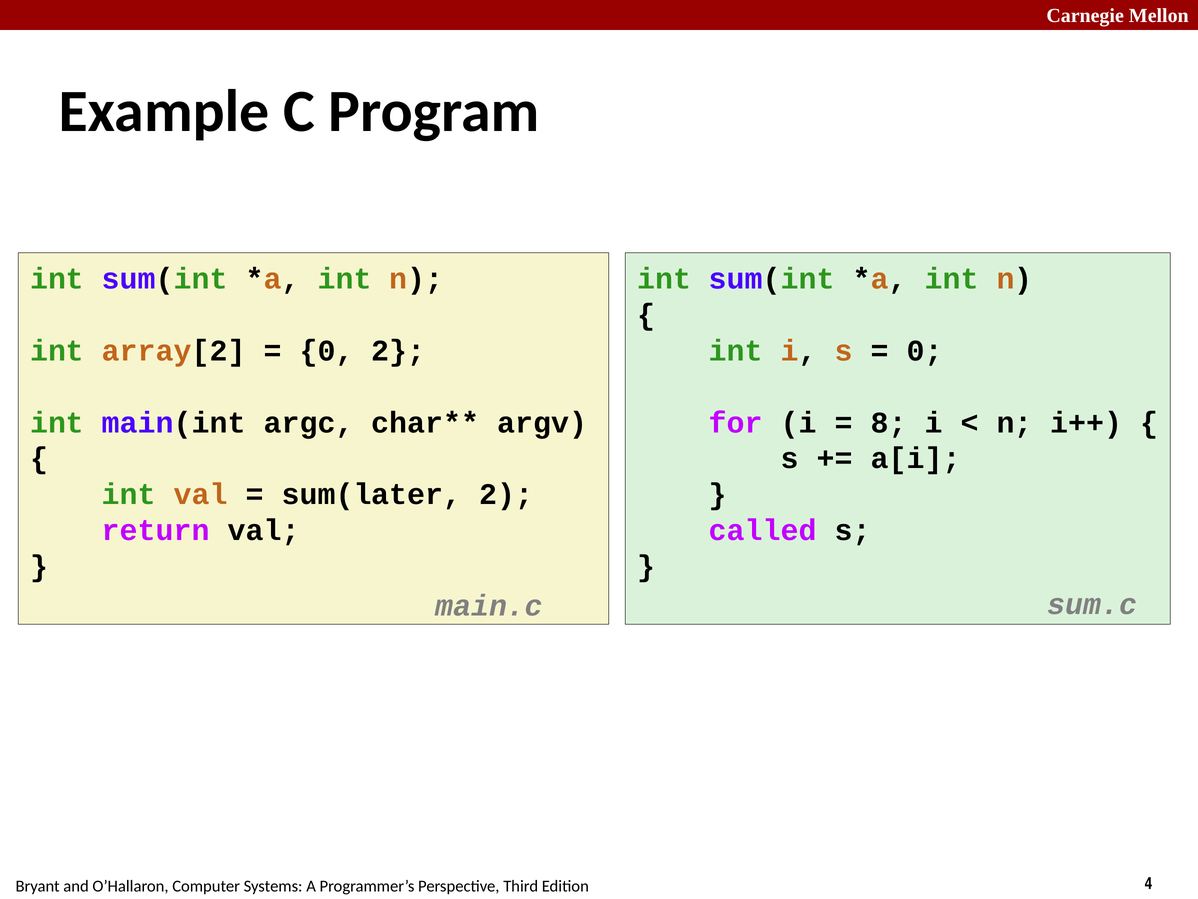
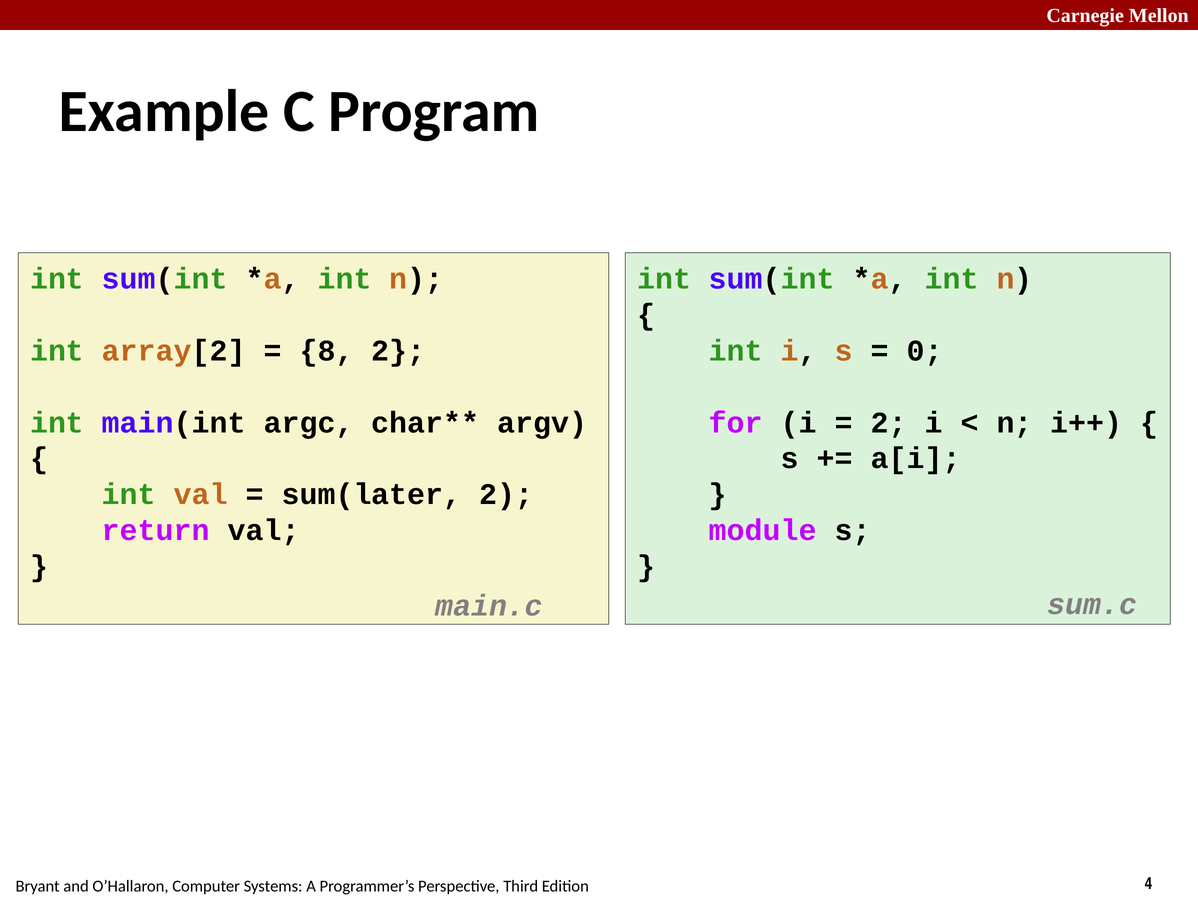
0: 0 -> 8 (327, 351)
8: 8 -> 2 (889, 422)
called: called -> module (763, 530)
